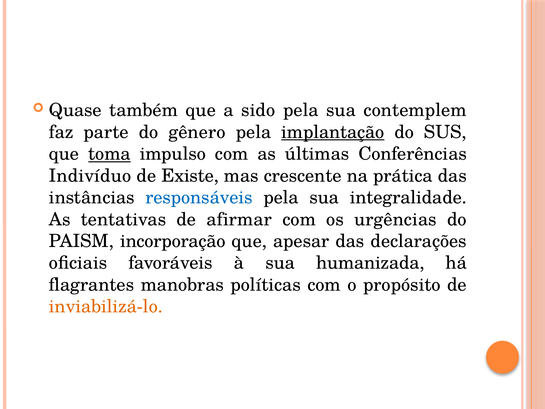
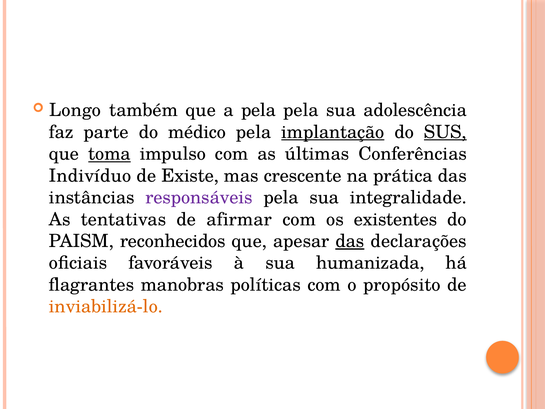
Quase: Quase -> Longo (75, 110)
a sido: sido -> pela (258, 110)
contemplem: contemplem -> adolescência (415, 110)
gênero: gênero -> médico (197, 132)
SUS underline: none -> present (445, 132)
responsáveis colour: blue -> purple (199, 197)
urgências: urgências -> existentes (396, 219)
incorporação: incorporação -> reconhecidos (173, 241)
das underline: none -> present (350, 241)
